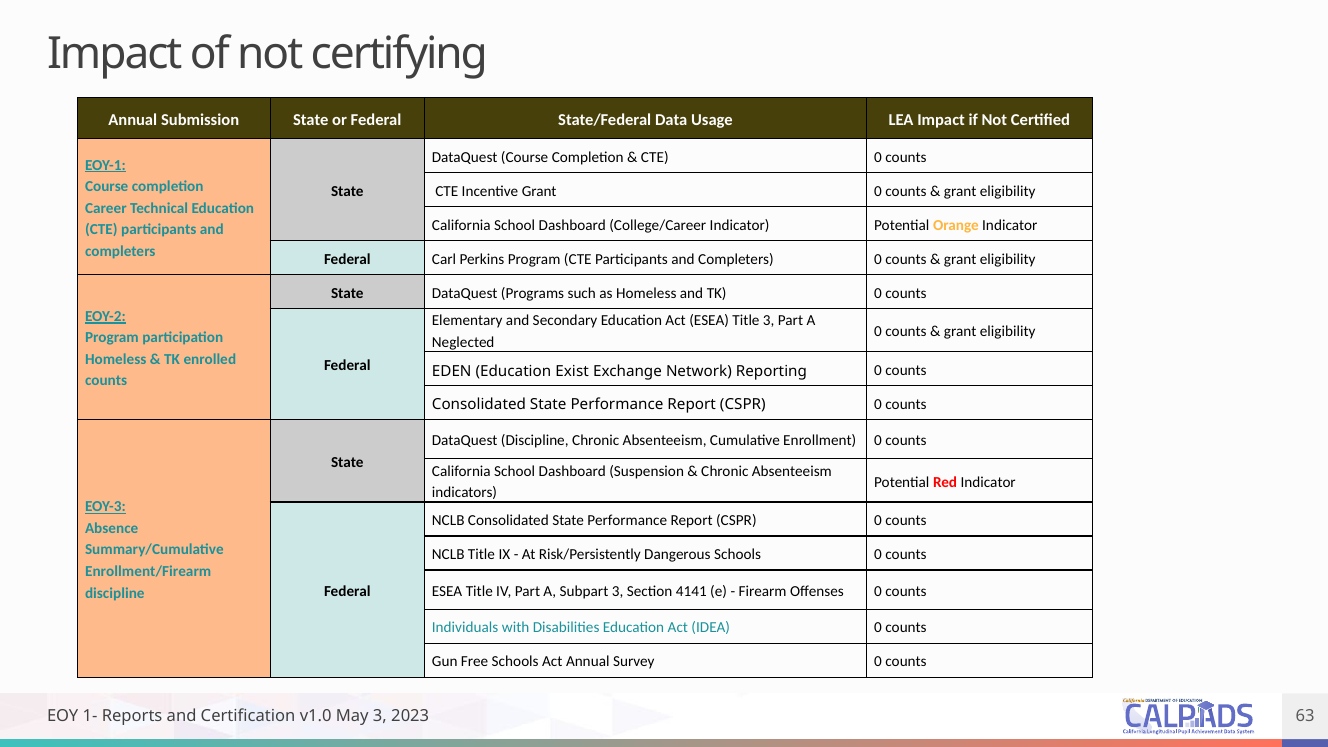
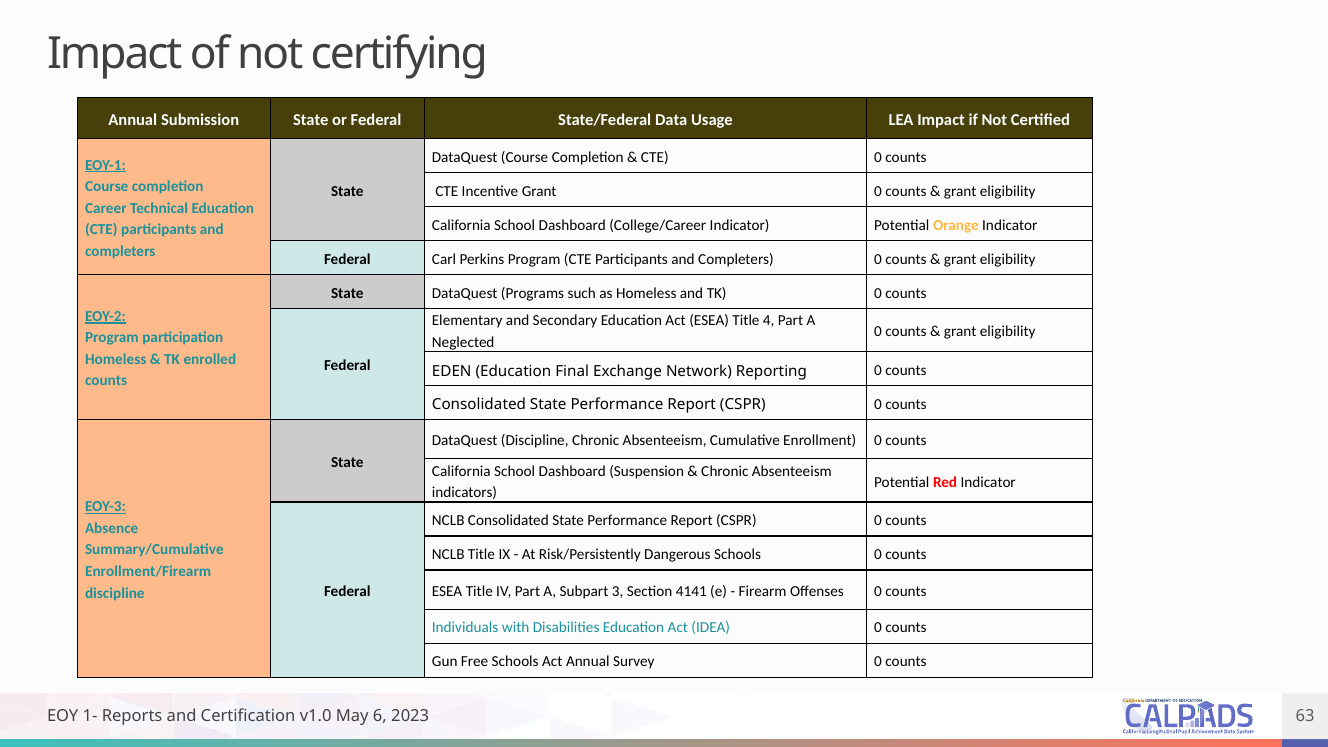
Title 3: 3 -> 4 (769, 321)
Exist: Exist -> Final (572, 371)
May 3: 3 -> 6 (380, 716)
